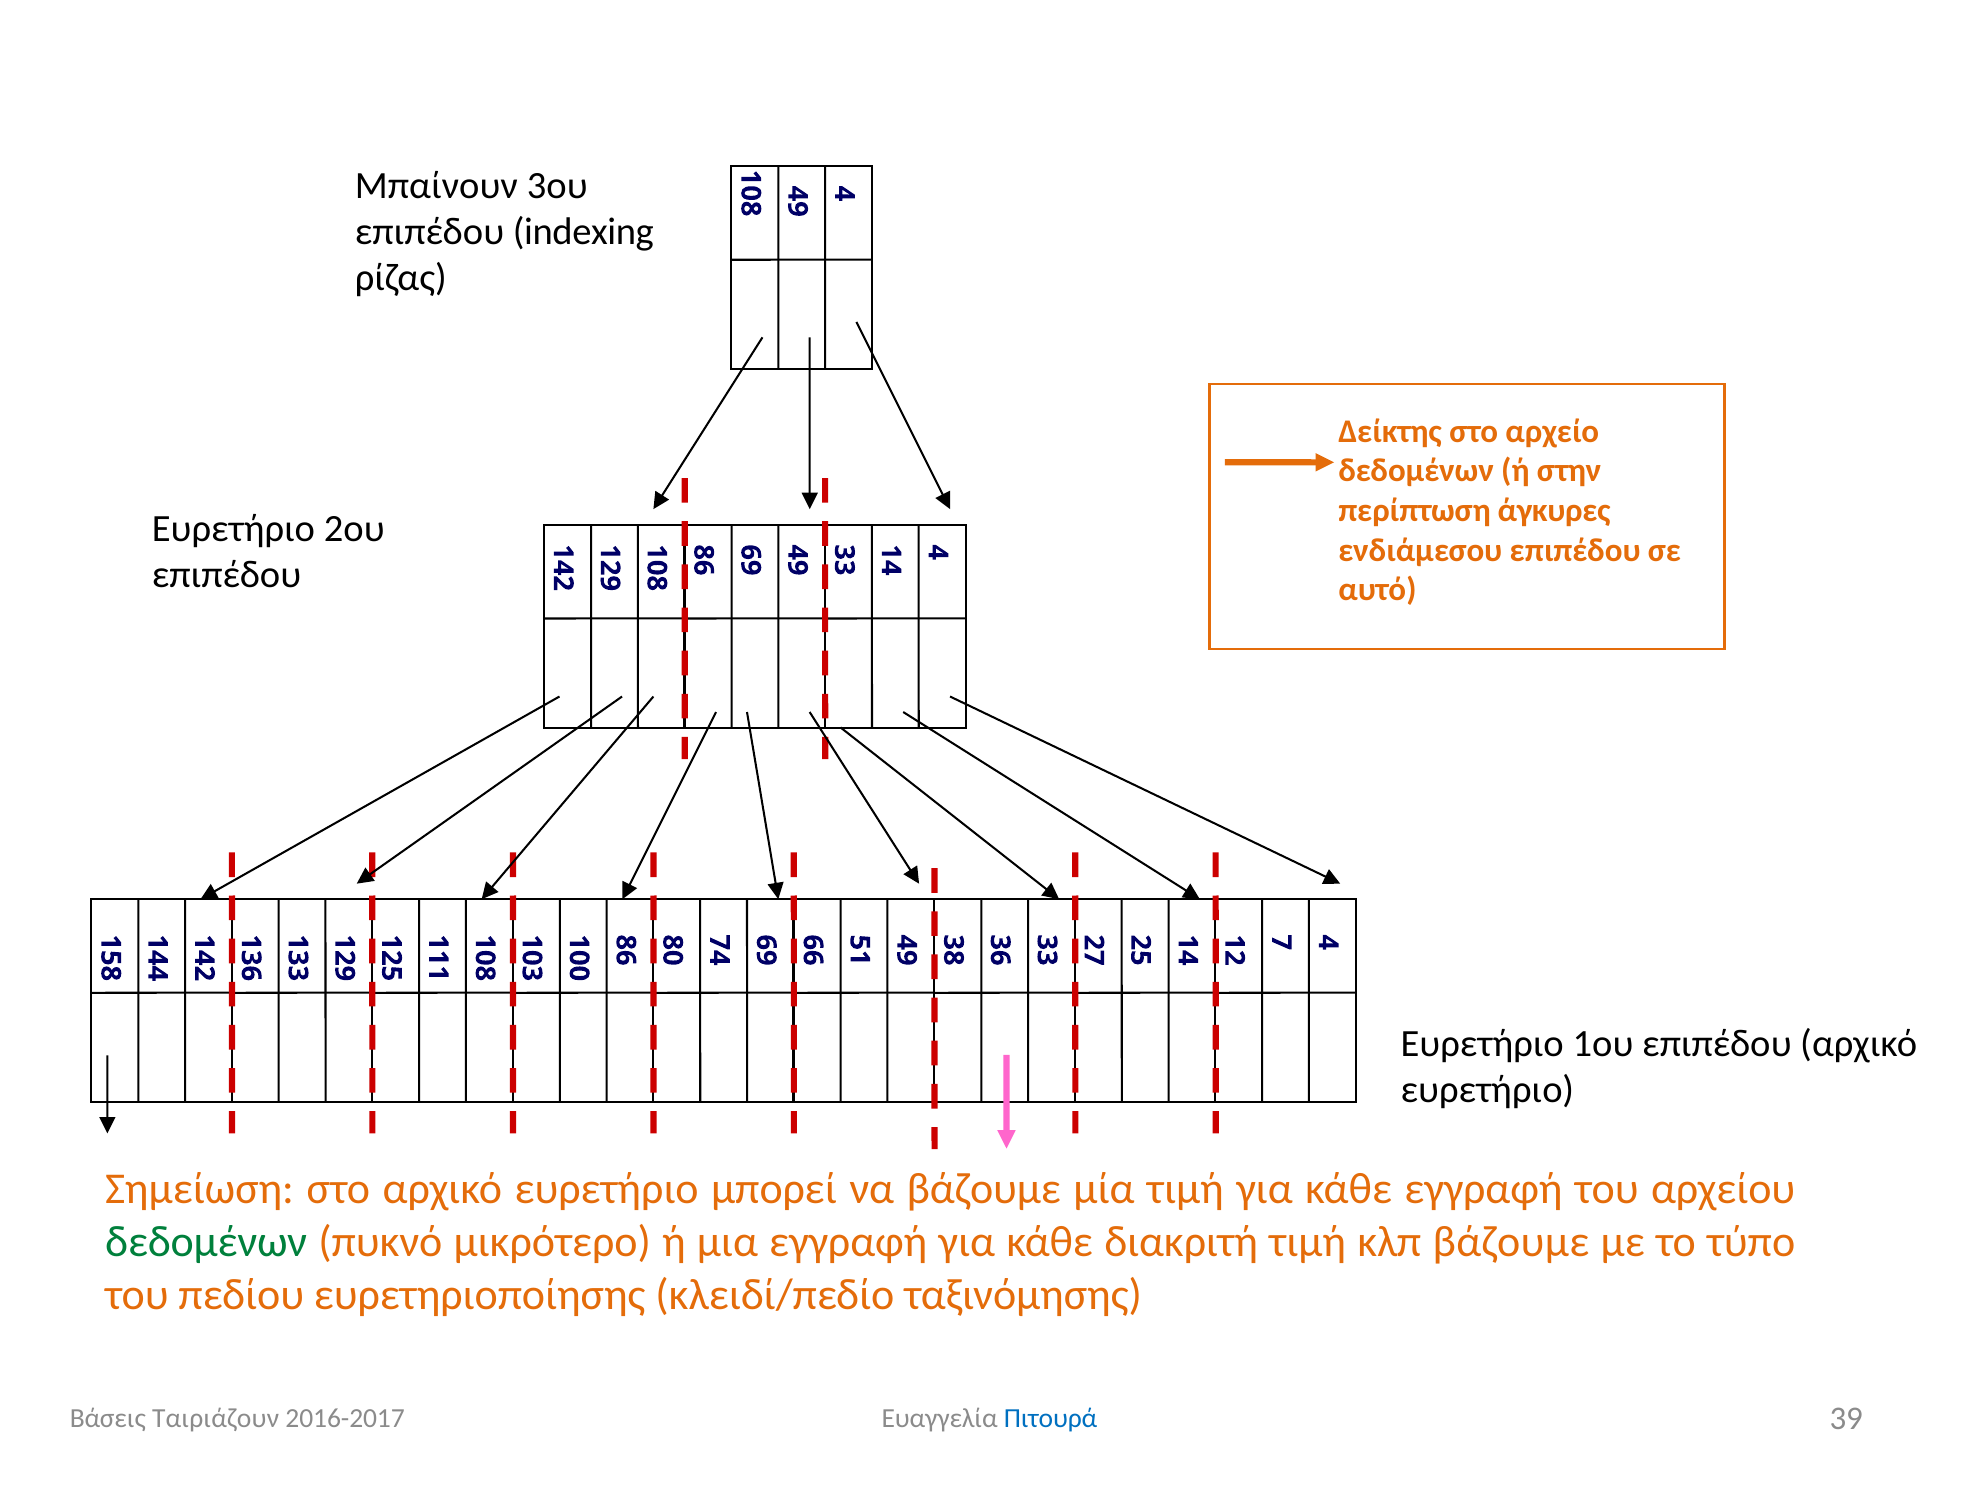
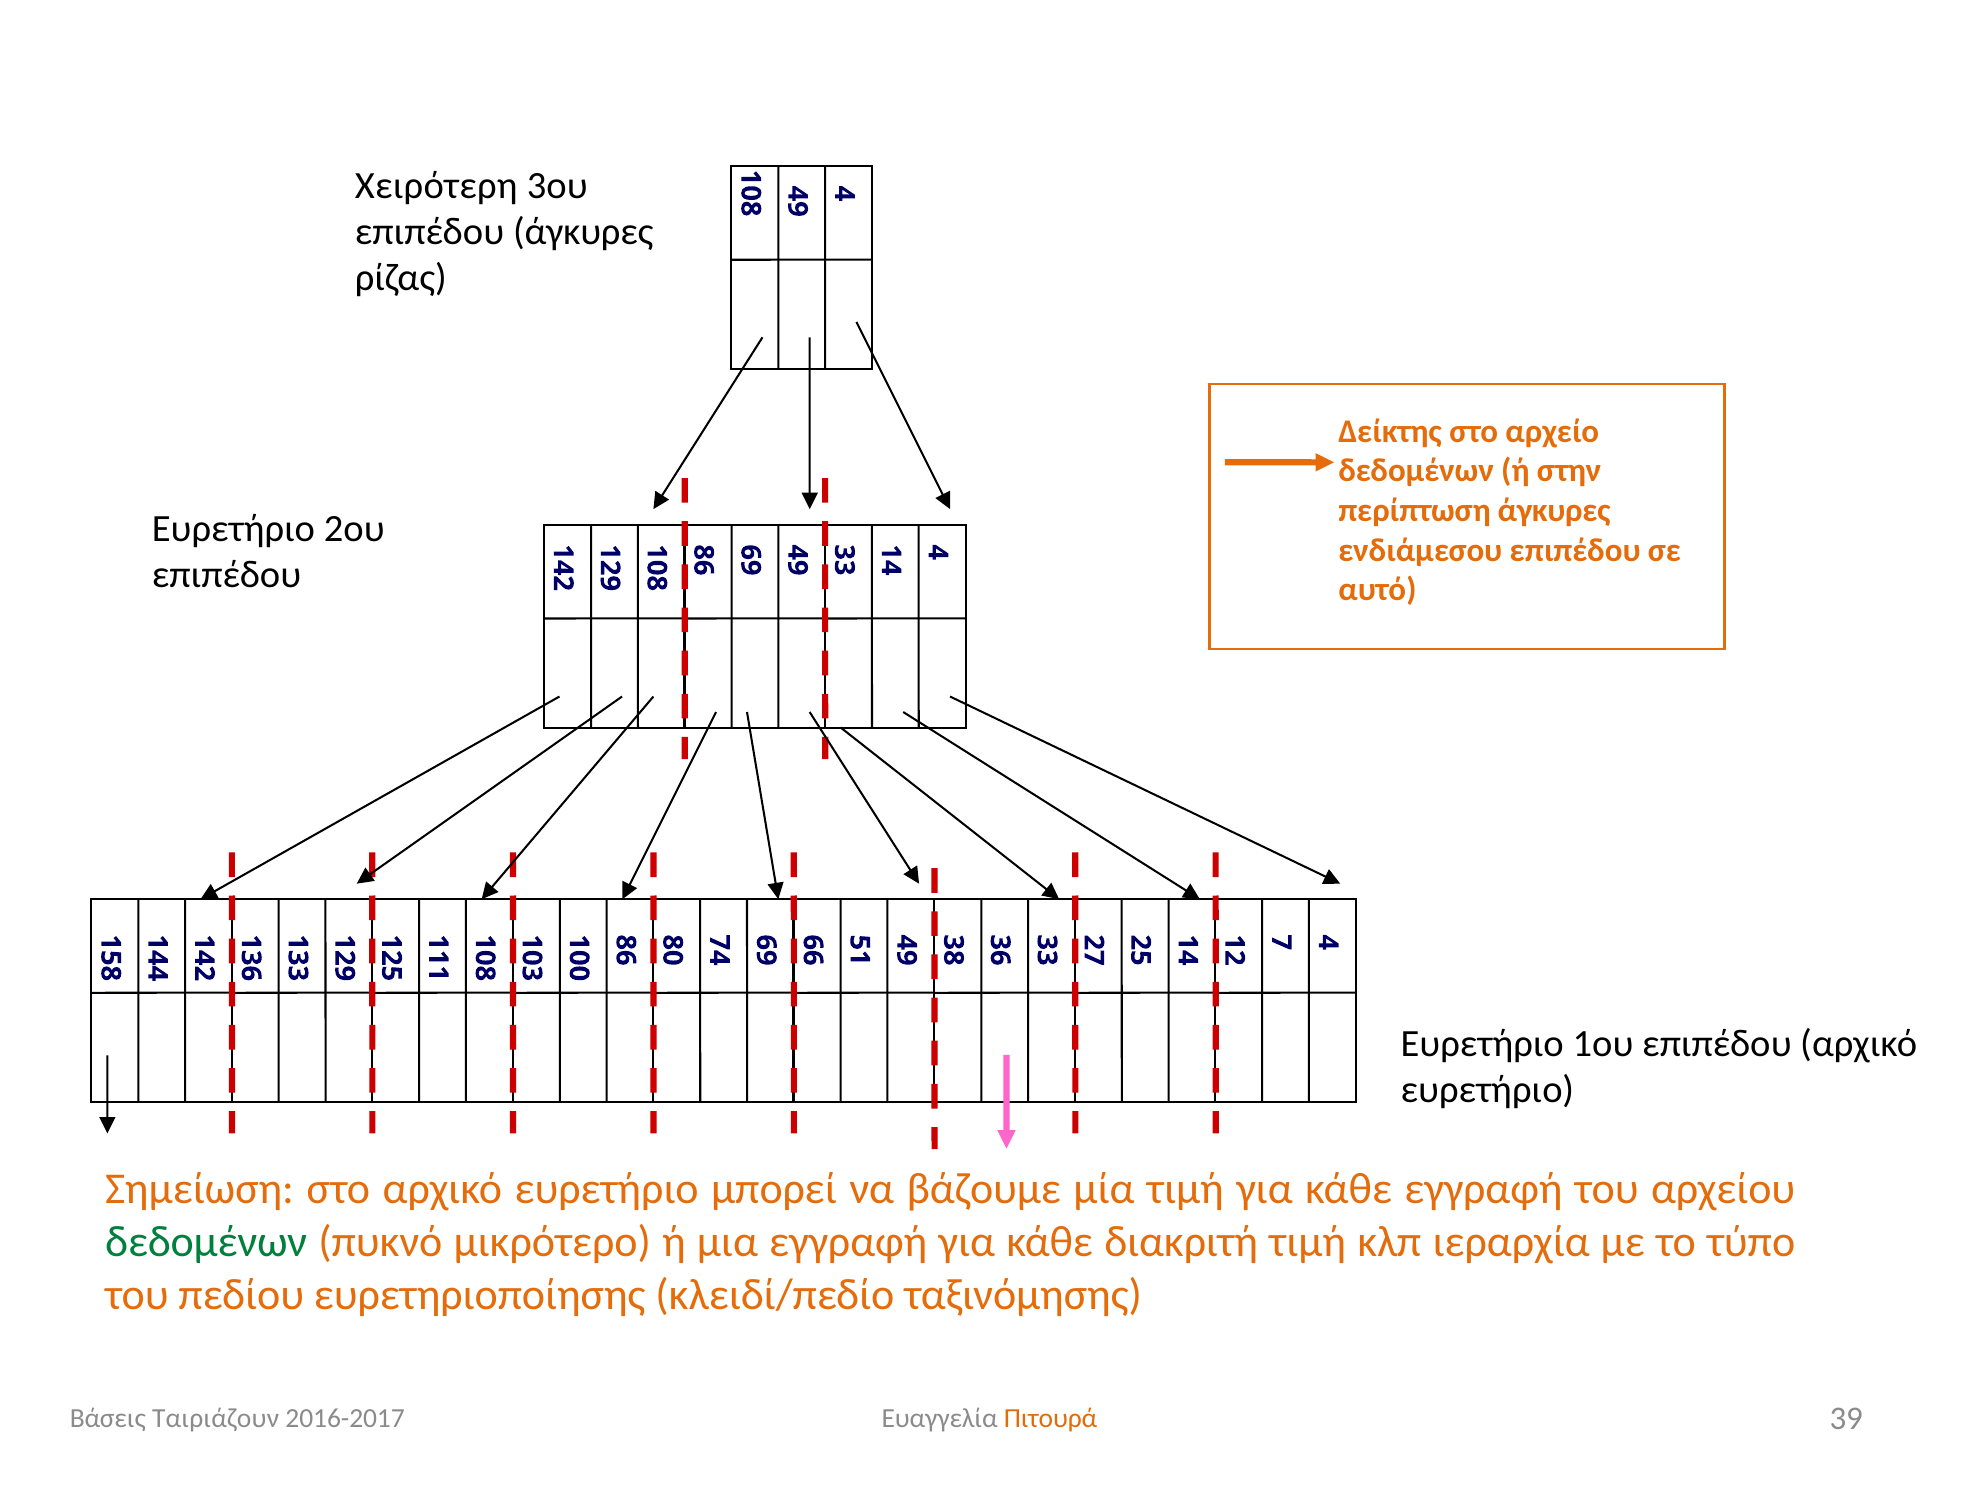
Μπαίνουν: Μπαίνουν -> Χειρότερη (436, 186)
επιπέδου indexing: indexing -> άγκυρες (583, 232)
κλπ βάζουμε: βάζουμε -> ιεραρχία (1511, 1242)
Πιτουρά colour: blue -> orange (1051, 1419)
